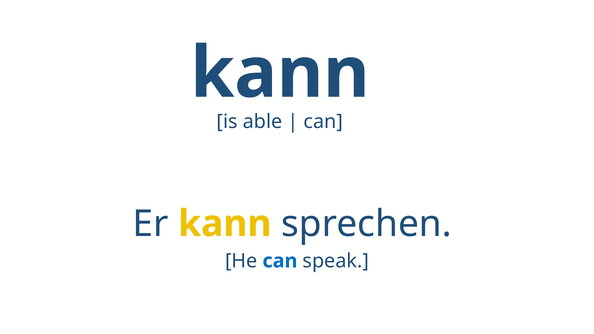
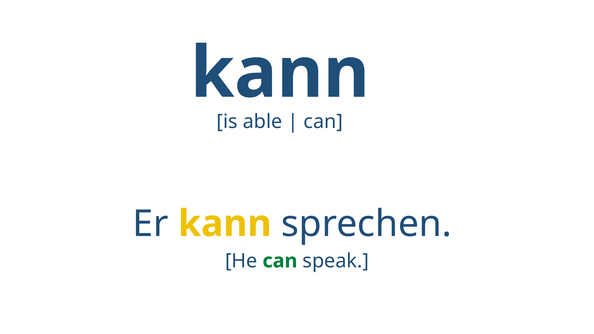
can colour: blue -> green (280, 261)
